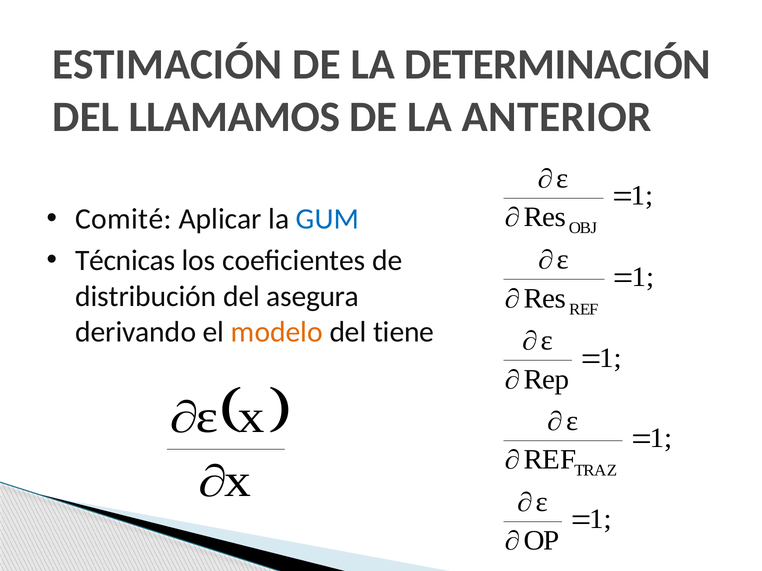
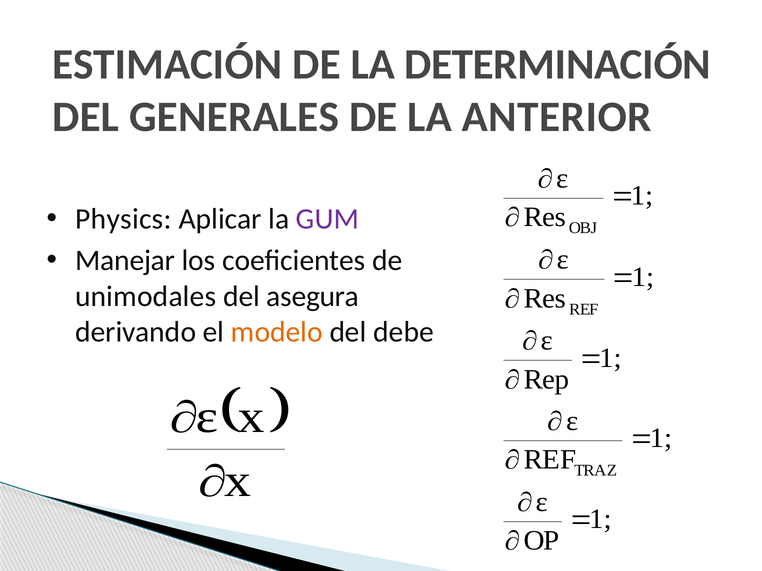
LLAMAMOS: LLAMAMOS -> GENERALES (234, 117)
Comité: Comité -> Physics (123, 219)
GUM colour: blue -> purple (327, 219)
Técnicas: Técnicas -> Manejar (125, 261)
distribución: distribución -> unimodales (146, 296)
tiene: tiene -> debe (404, 332)
